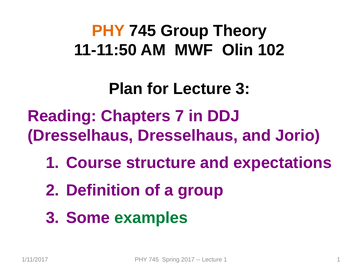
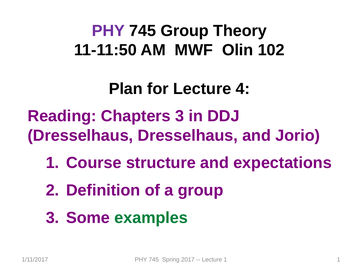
PHY colour: orange -> purple (108, 31)
Lecture 3: 3 -> 4 (243, 89)
Chapters 7: 7 -> 3 (180, 116)
